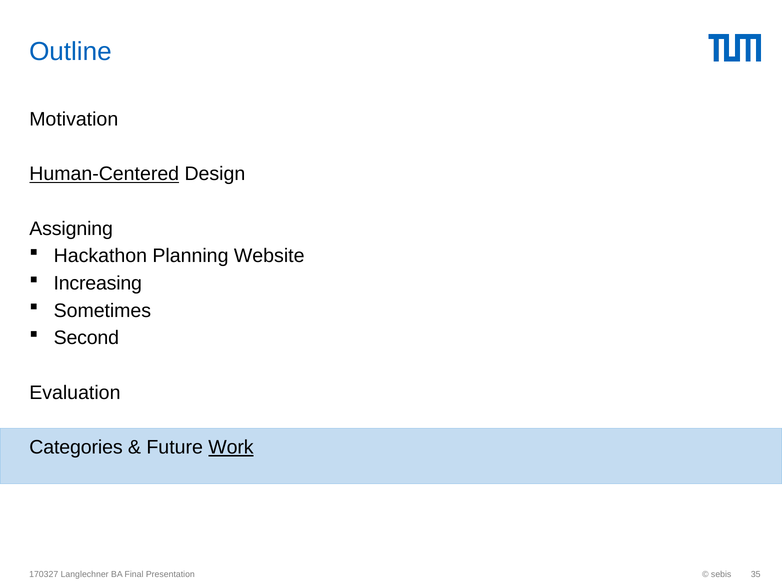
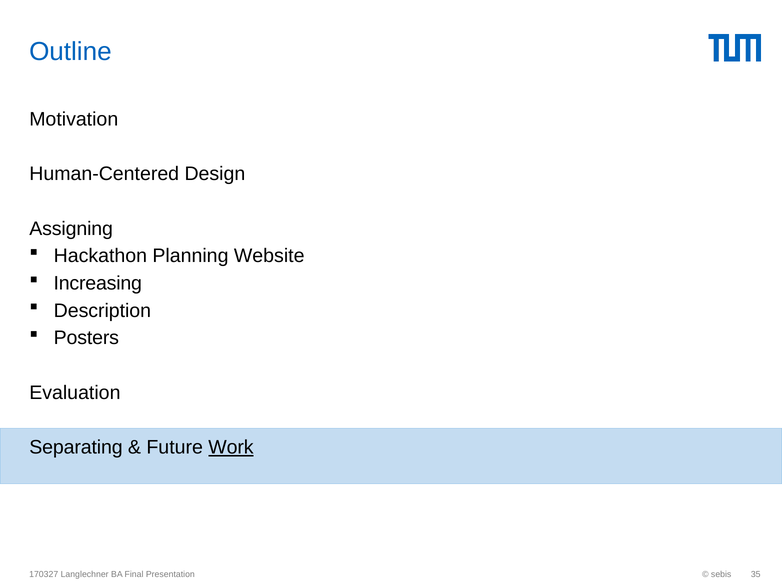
Human-Centered underline: present -> none (104, 174)
Sometimes: Sometimes -> Description (102, 311)
Second: Second -> Posters (86, 338)
Categories: Categories -> Separating (76, 448)
